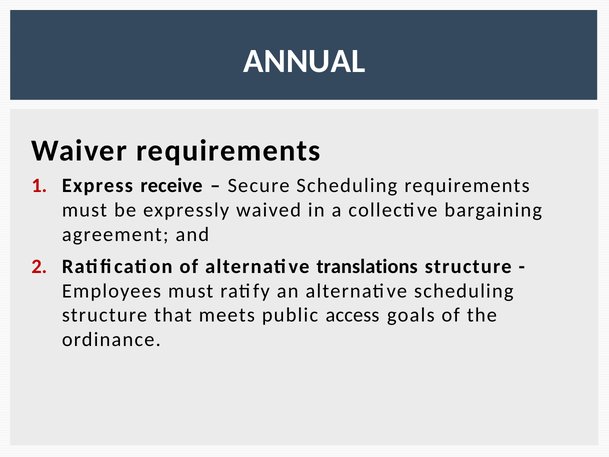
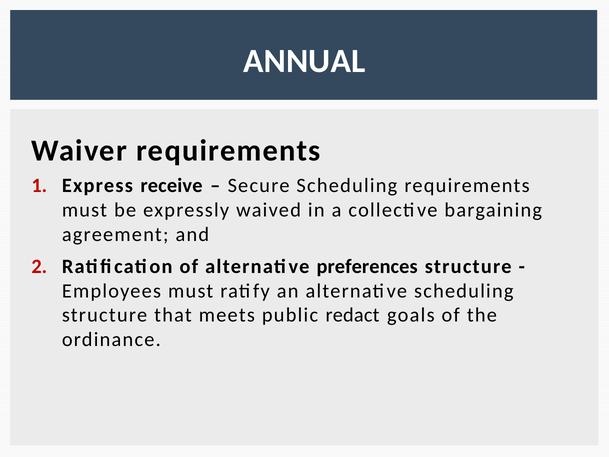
translations: translations -> preferences (367, 266)
access: access -> redact (352, 315)
